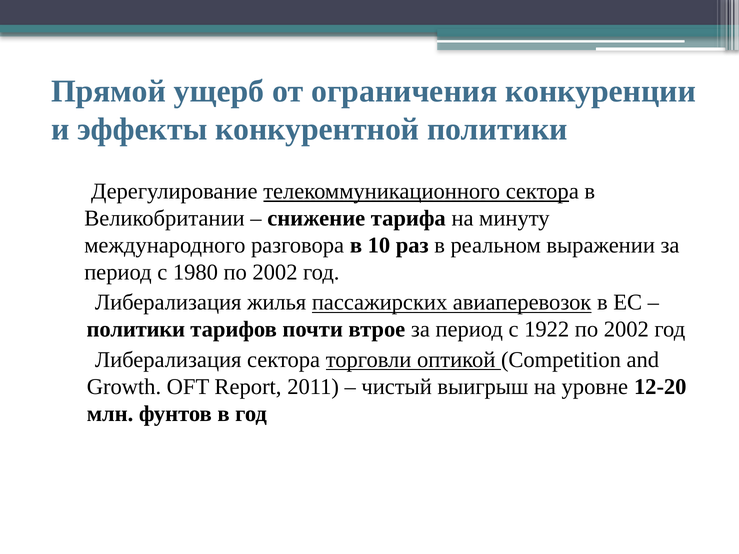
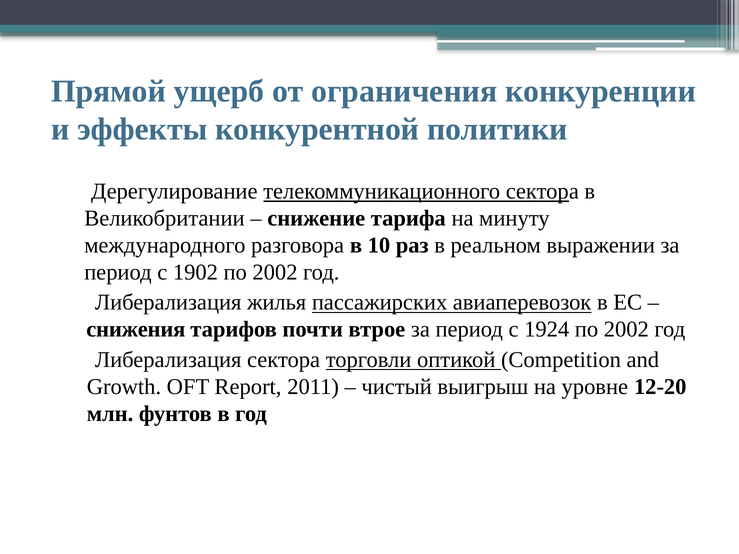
1980: 1980 -> 1902 (195, 272)
политики: политики -> снижения (136, 330)
1922: 1922 -> 1924 (547, 330)
